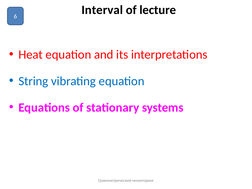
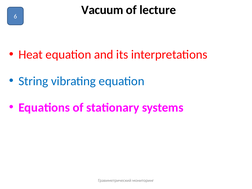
Interval: Interval -> Vacuum (102, 10)
